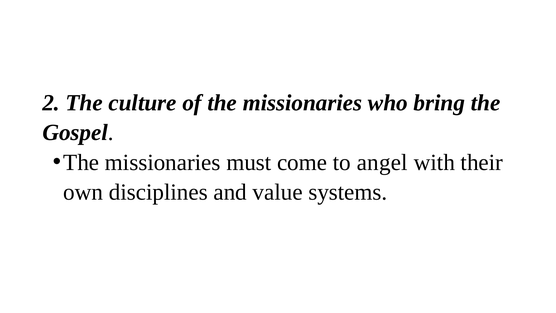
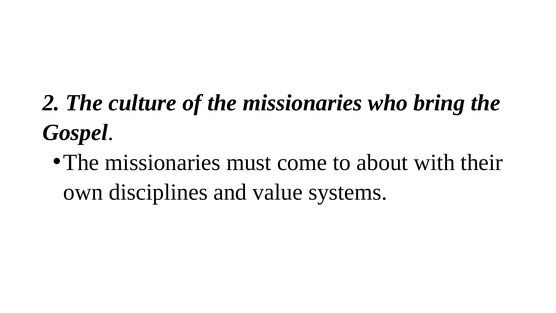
angel: angel -> about (382, 162)
